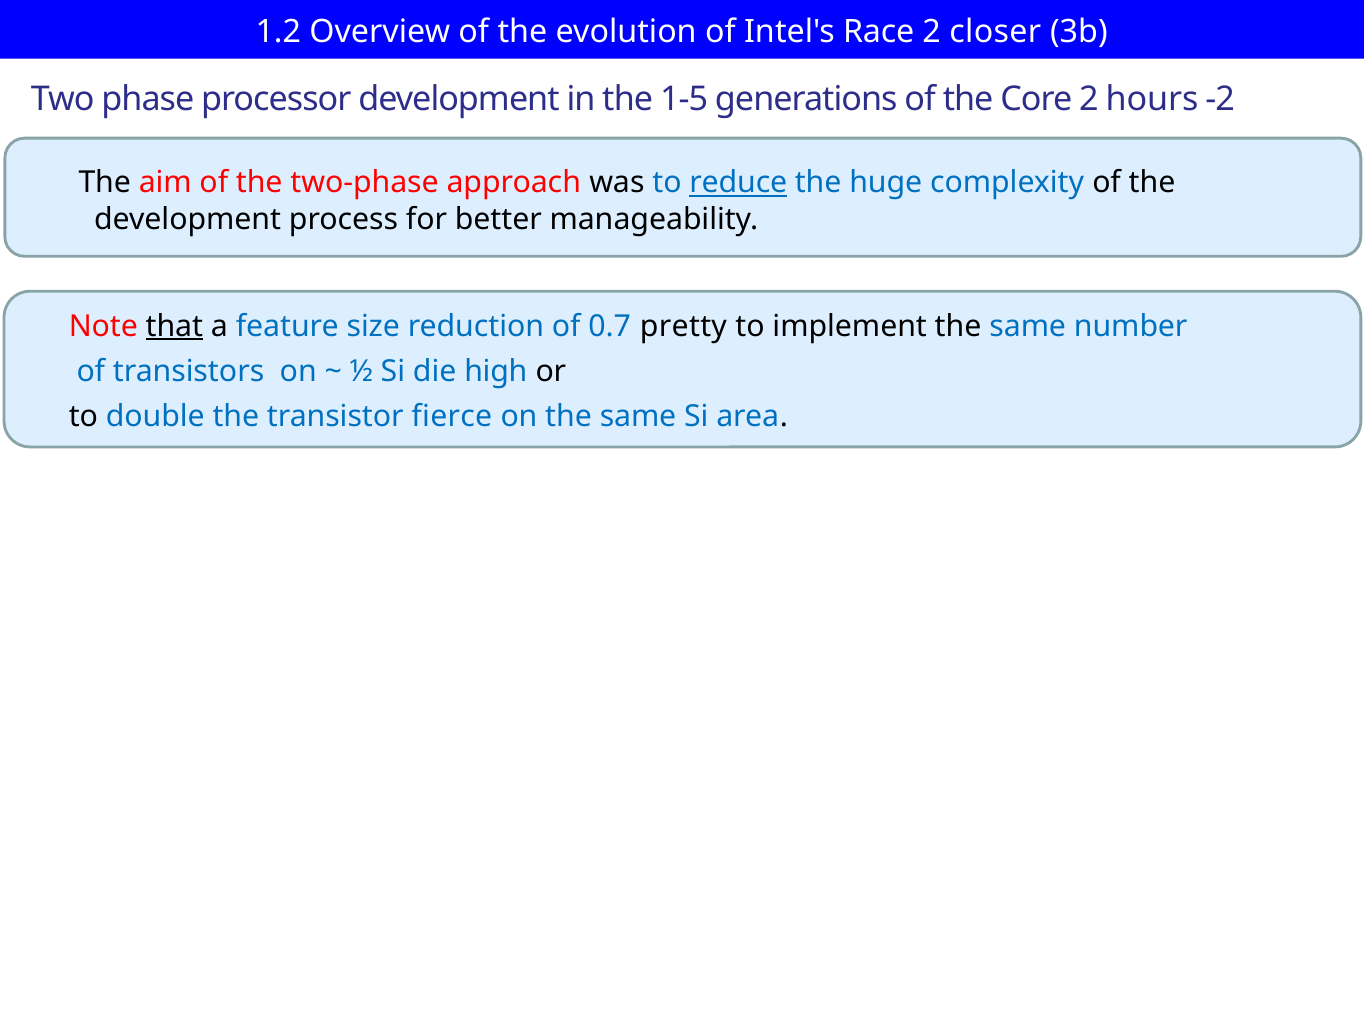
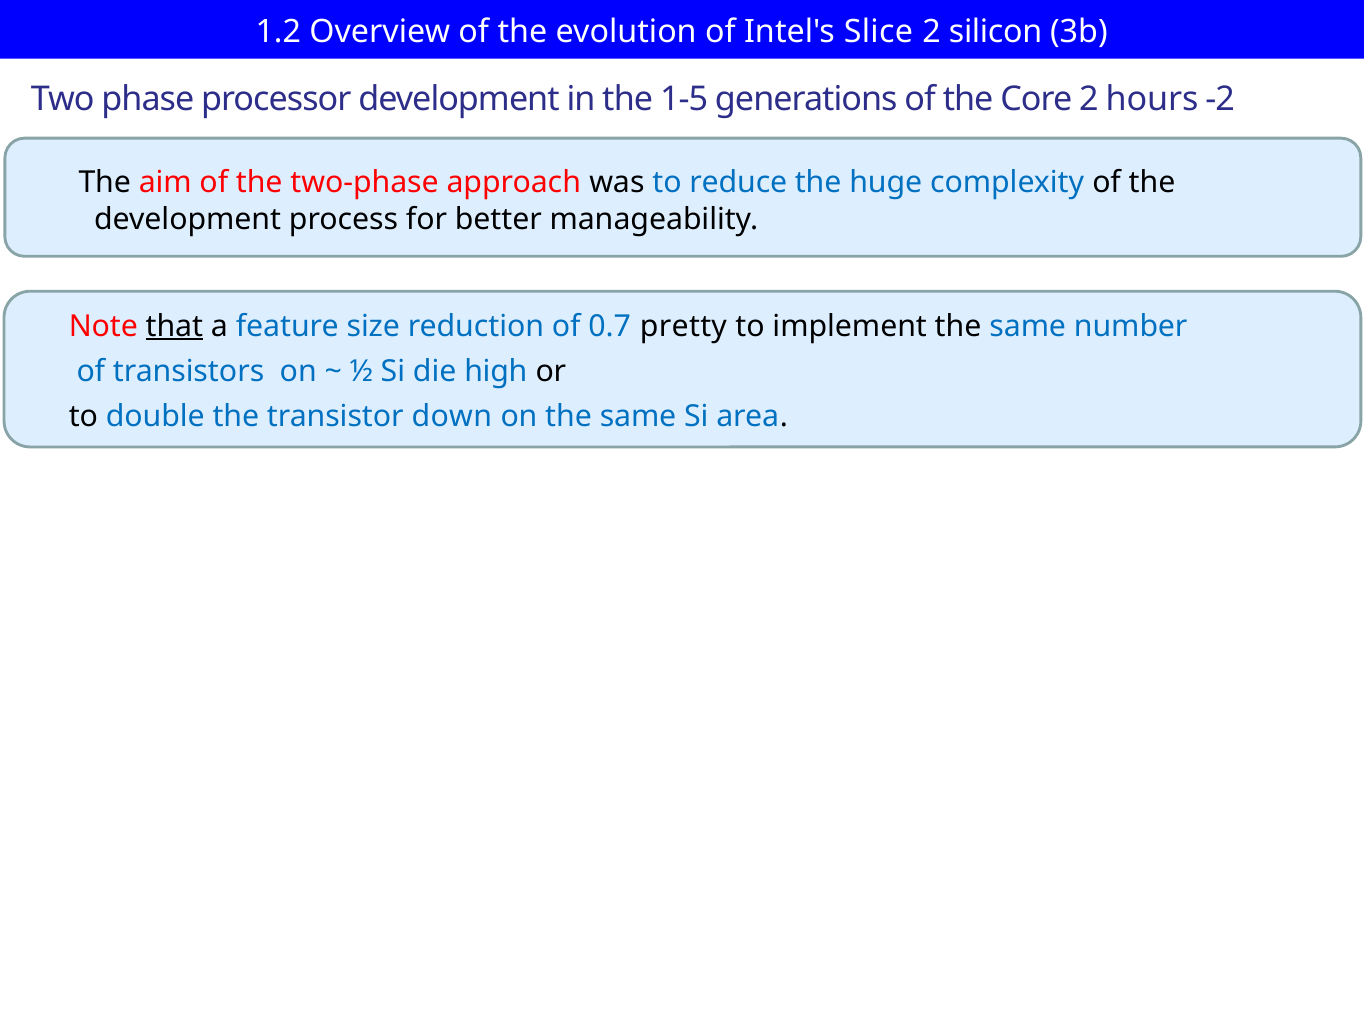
Race: Race -> Slice (878, 32)
closer: closer -> silicon (996, 32)
reduce underline: present -> none (738, 183)
fierce: fierce -> down (452, 417)
